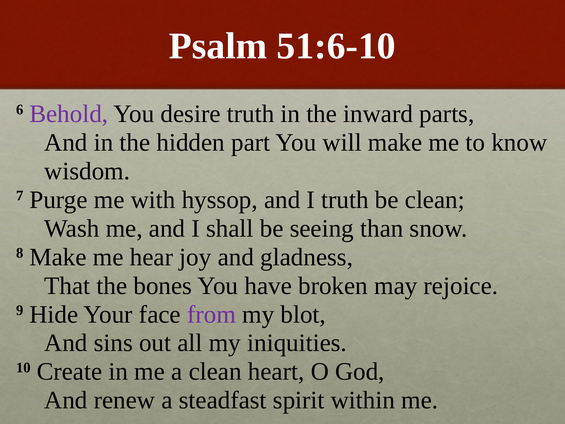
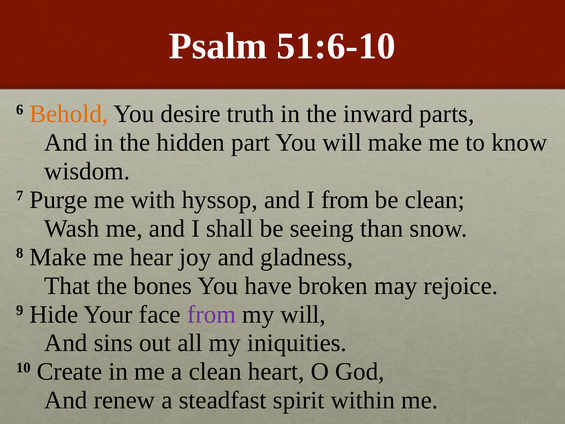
Behold colour: purple -> orange (69, 114)
I truth: truth -> from (345, 200)
my blot: blot -> will (303, 314)
